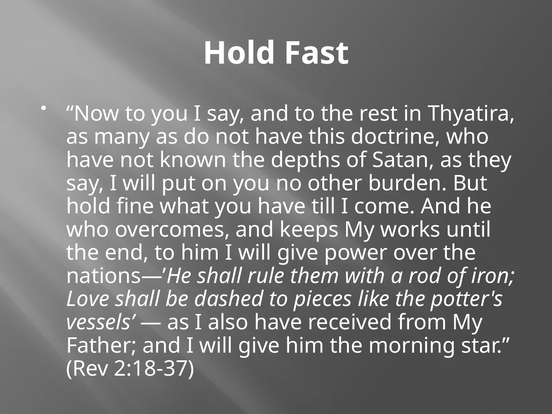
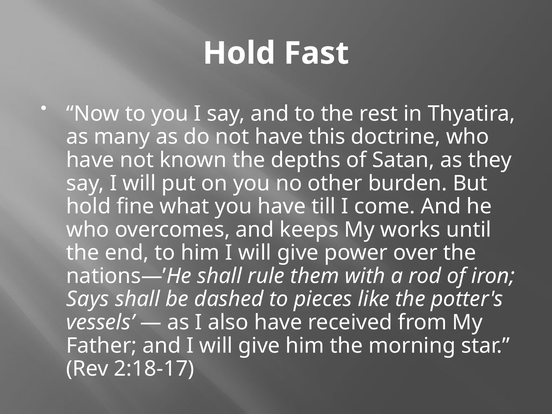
Love: Love -> Says (88, 299)
2:18-37: 2:18-37 -> 2:18-17 (154, 369)
